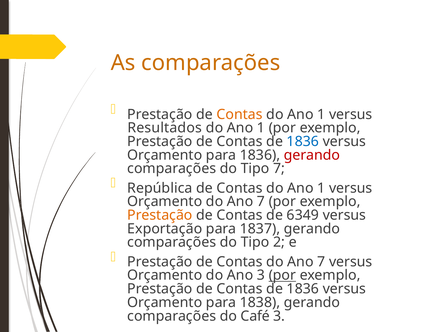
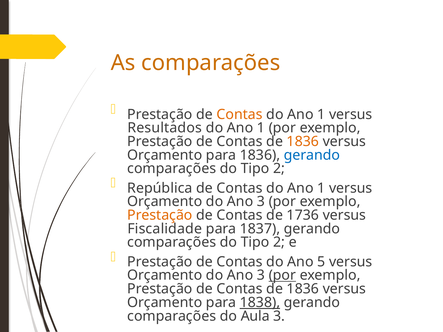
1836 colour: blue -> orange (303, 142)
gerando colour: red -> blue (312, 155)
7: 7 -> 2 (279, 169)
7: 7 -> 3 (261, 202)
6349: 6349 -> 1736 (303, 215)
Exportação: Exportação -> Fiscalidade (165, 229)
Contas do Ano 7: 7 -> 5 (321, 262)
1838 underline: none -> present (260, 303)
Café: Café -> Aula (255, 316)
